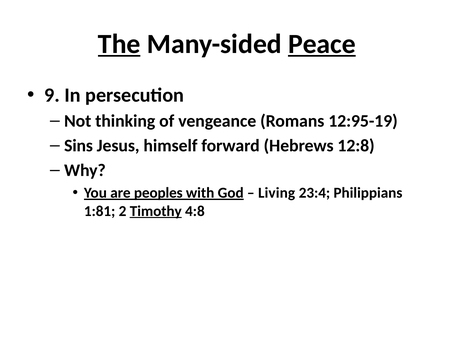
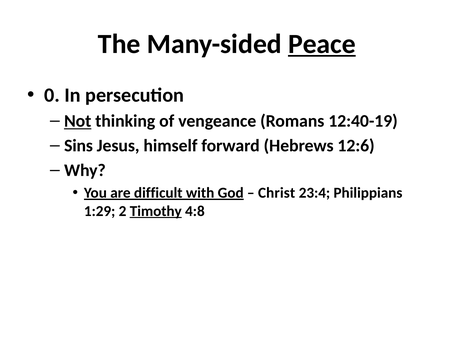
The underline: present -> none (119, 44)
9: 9 -> 0 (52, 95)
Not underline: none -> present (78, 121)
12:95-19: 12:95-19 -> 12:40-19 (363, 121)
12:8: 12:8 -> 12:6 (356, 146)
peoples: peoples -> difficult (158, 193)
Living: Living -> Christ (277, 193)
1:81: 1:81 -> 1:29 (100, 211)
